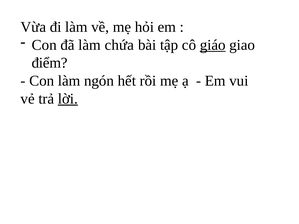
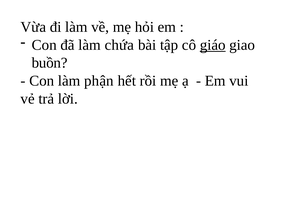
điểm: điểm -> buồn (50, 63)
ngón: ngón -> phận (99, 81)
lời underline: present -> none (68, 99)
